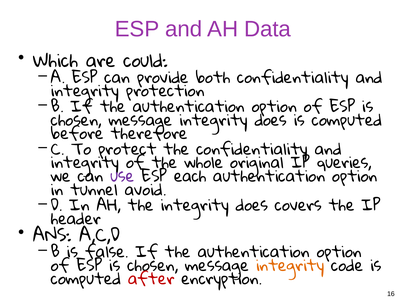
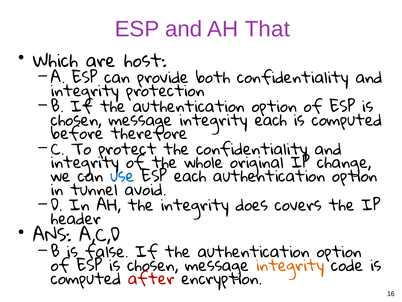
Data: Data -> That (267, 29)
could: could -> host (145, 61)
message integrity does: does -> each (271, 120)
queries: queries -> change (344, 163)
use colour: purple -> blue (122, 176)
